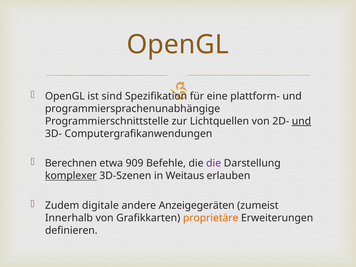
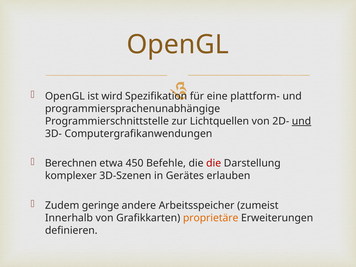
sind: sind -> wird (112, 96)
909: 909 -> 450 (135, 163)
die colour: purple -> red (214, 163)
komplexer underline: present -> none (71, 176)
Weitaus: Weitaus -> Gerätes (185, 176)
digitale: digitale -> geringe (100, 205)
Anzeigegeräten: Anzeigegeräten -> Arbeitsspeicher (197, 205)
